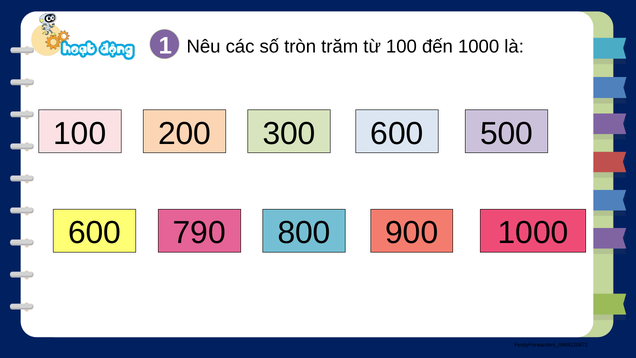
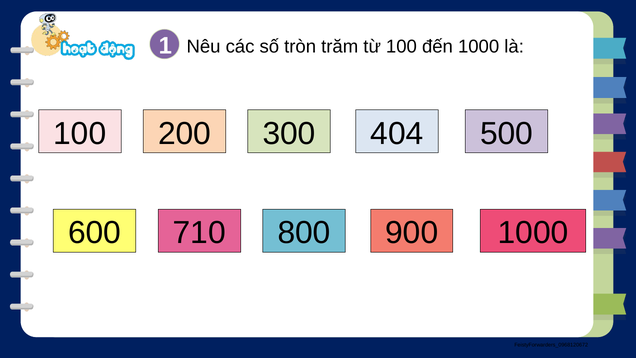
300 600: 600 -> 404 (397, 134)
790: 790 -> 710 (199, 233)
